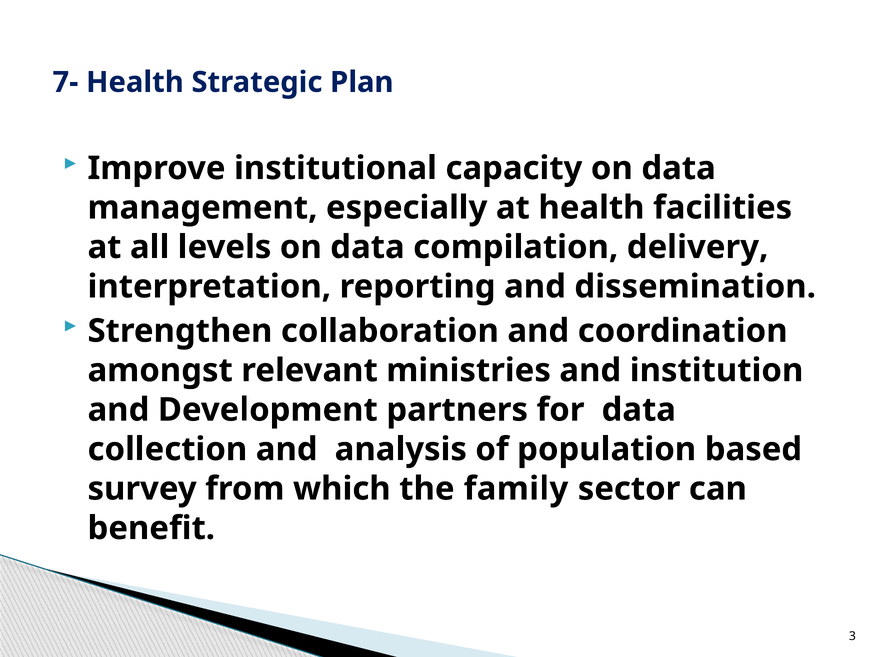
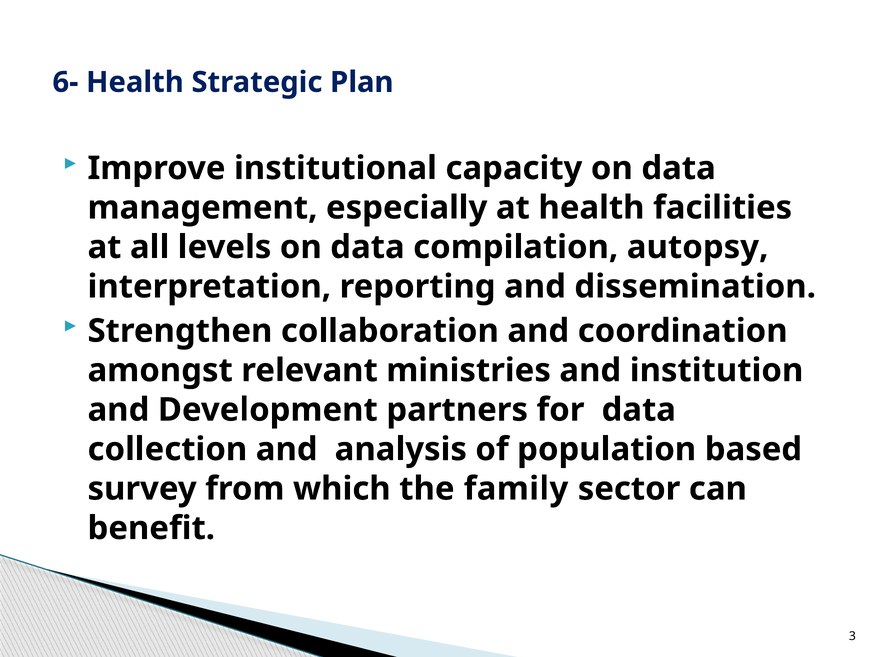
7-: 7- -> 6- (66, 82)
delivery: delivery -> autopsy (698, 247)
